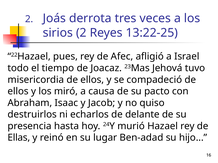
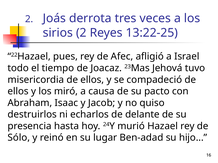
Ellas: Ellas -> Sólo (19, 138)
